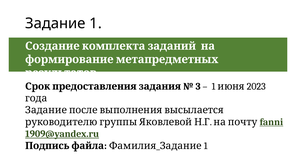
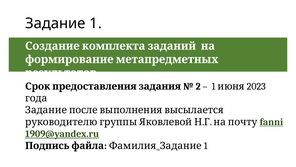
3: 3 -> 2 (198, 86)
